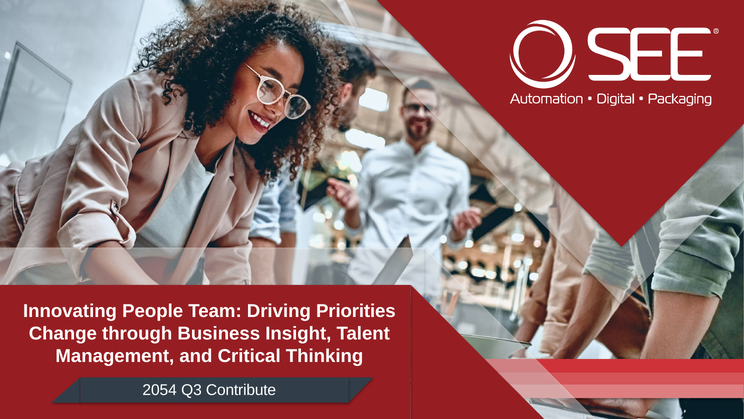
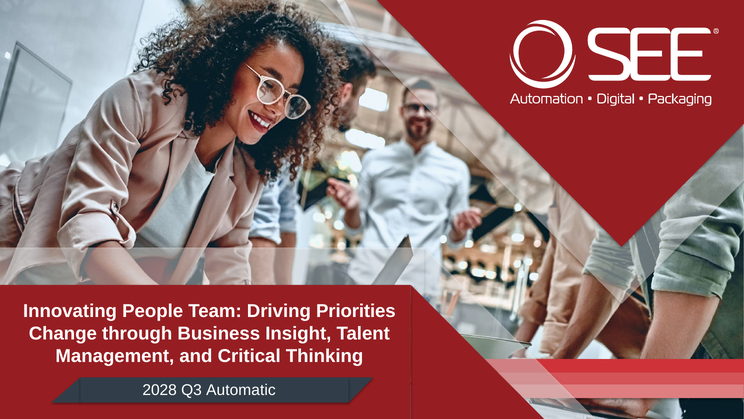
2054: 2054 -> 2028 (160, 390)
Contribute: Contribute -> Automatic (241, 390)
